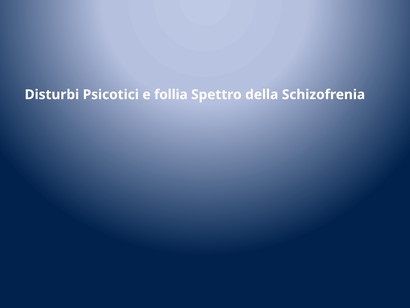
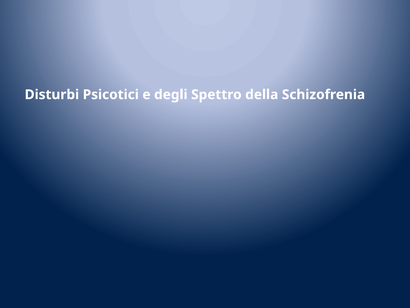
follia: follia -> degli (171, 94)
